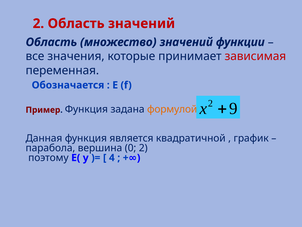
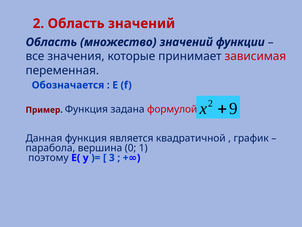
формулой colour: orange -> red (172, 109)
0 2: 2 -> 1 (143, 148)
4: 4 -> 3 (112, 157)
